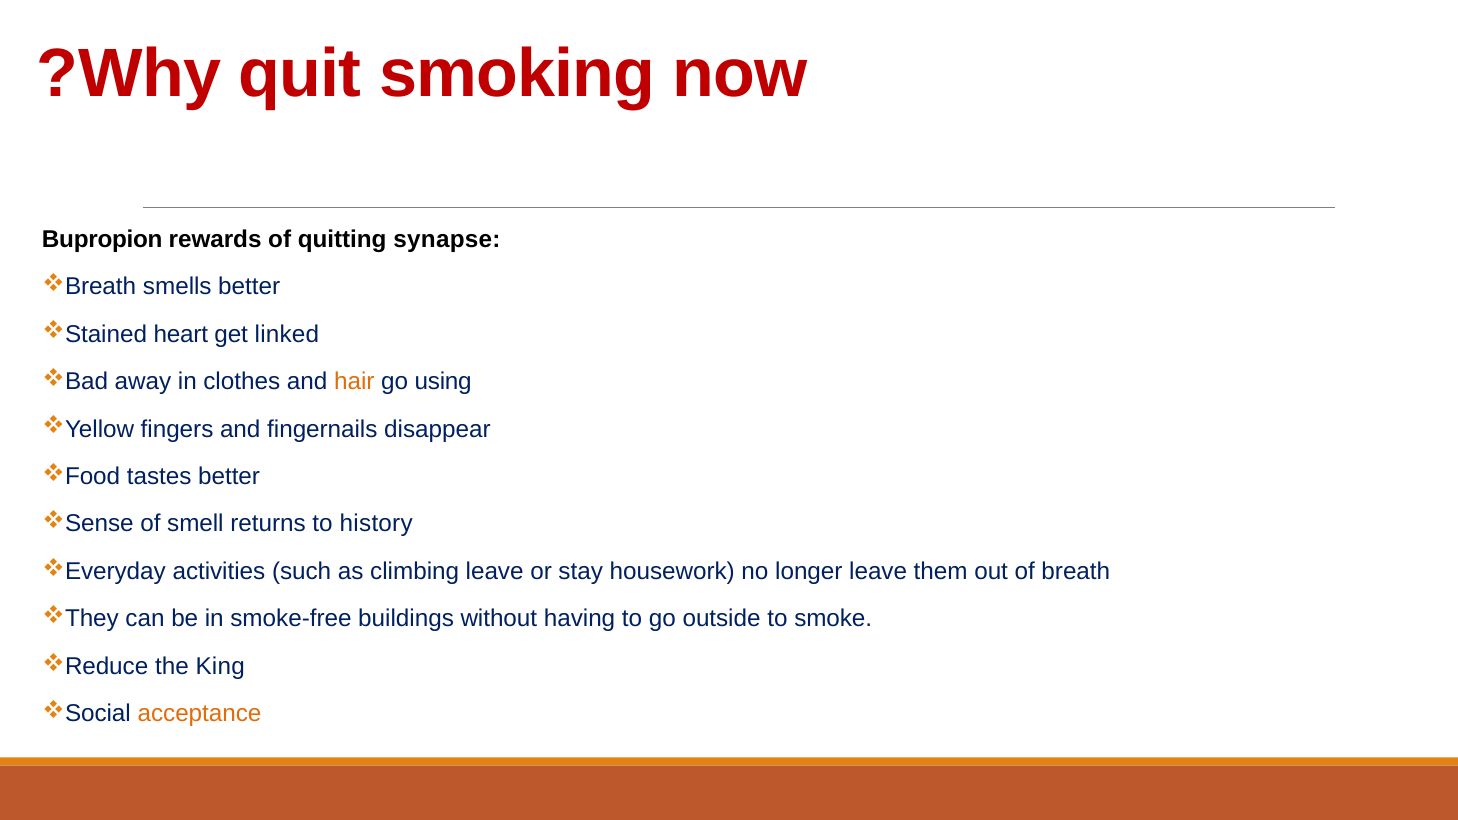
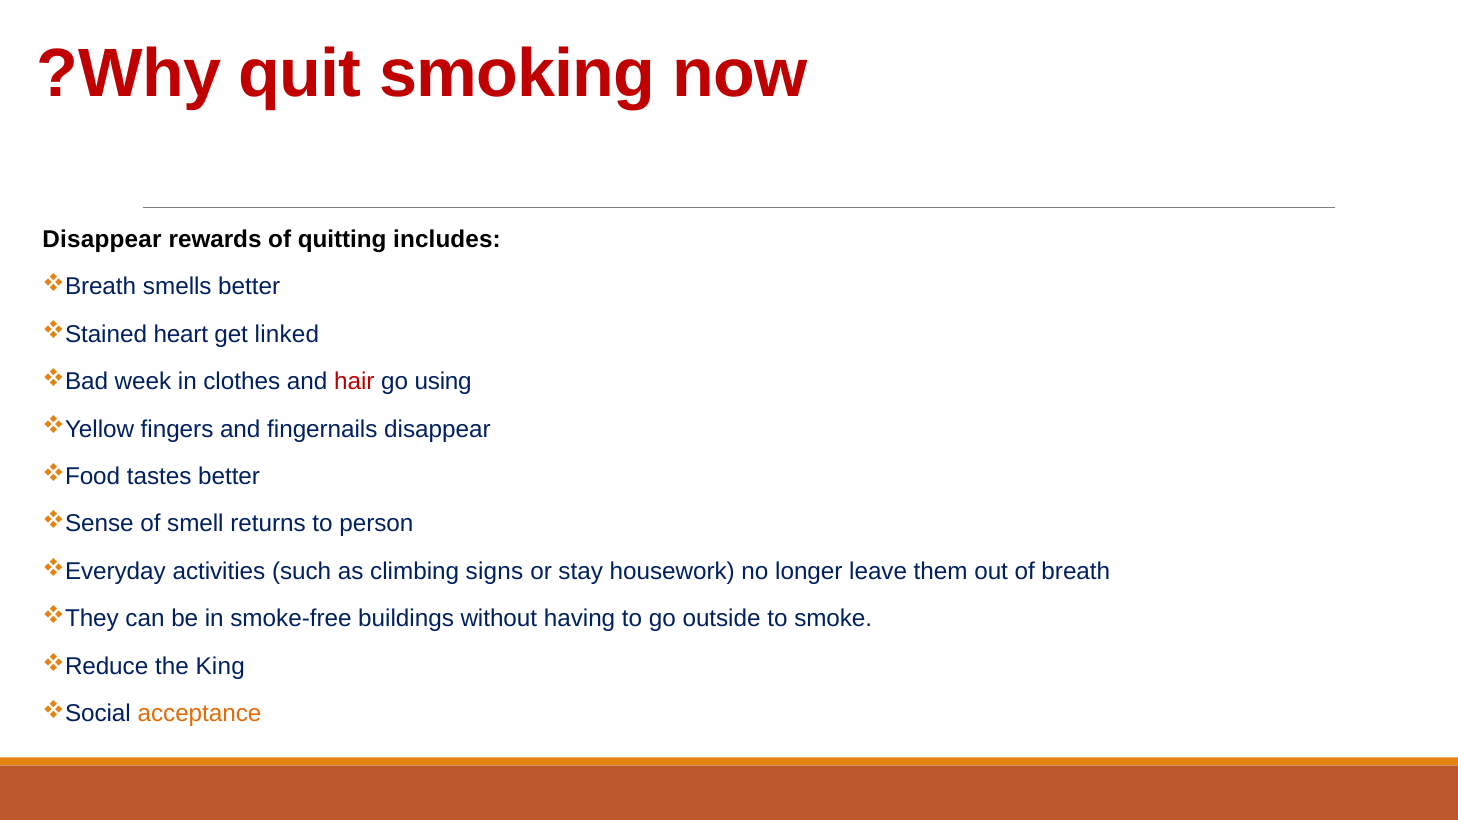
Bupropion: Bupropion -> Disappear (102, 239)
synapse: synapse -> includes (447, 239)
away: away -> week (143, 382)
hair colour: orange -> red (354, 382)
history: history -> person (376, 524)
climbing leave: leave -> signs (495, 572)
